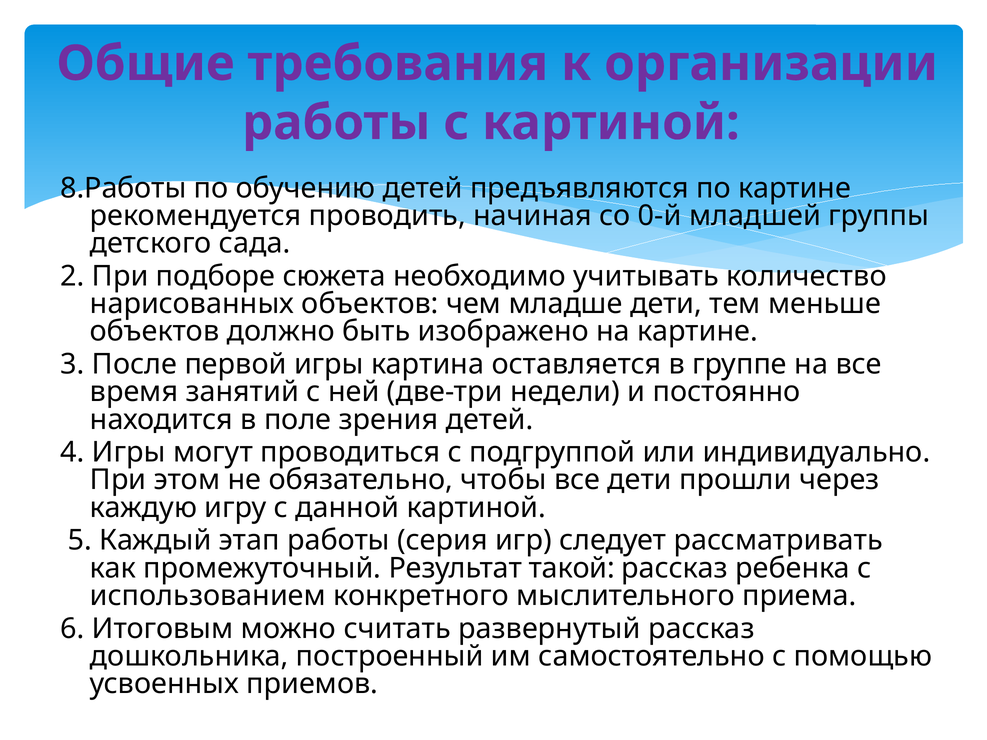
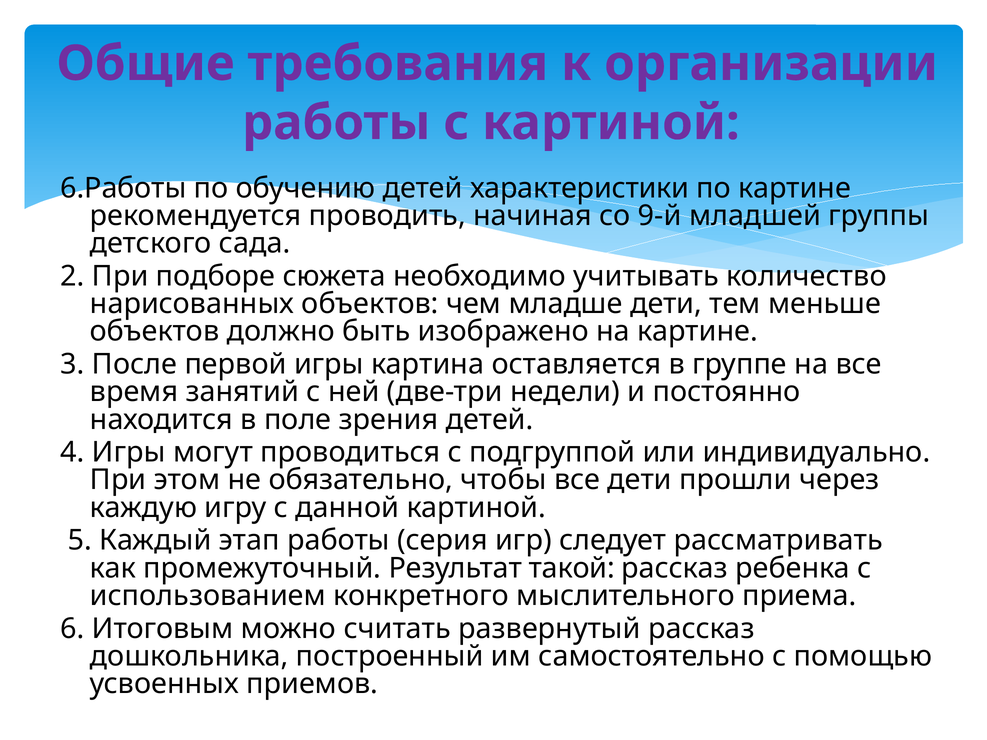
8.Работы: 8.Работы -> 6.Работы (123, 188)
предъявляются: предъявляются -> характеристики (580, 188)
0-й: 0-й -> 9-й (660, 216)
